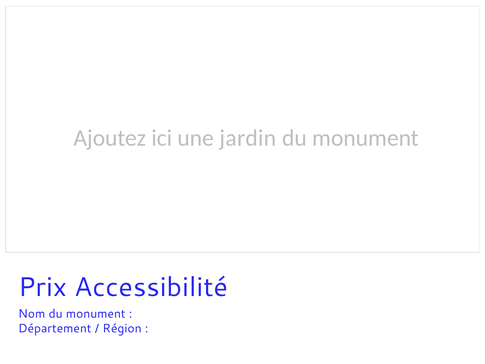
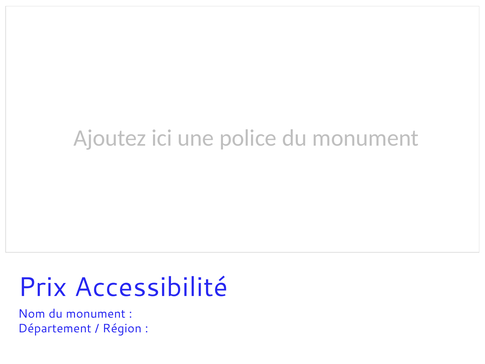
jardin: jardin -> police (248, 138)
